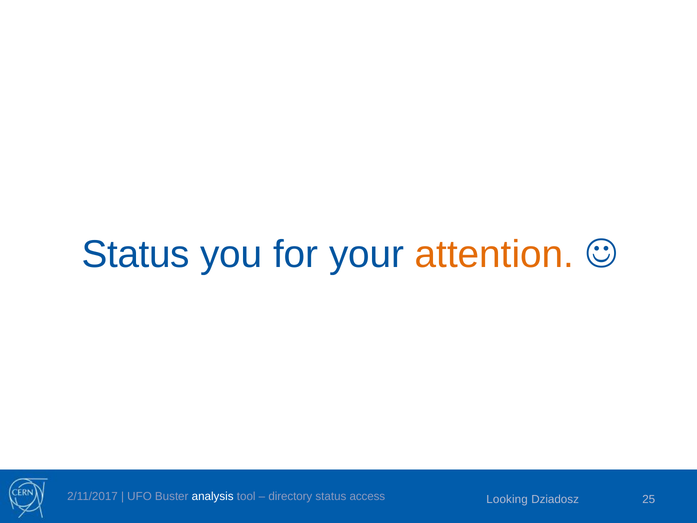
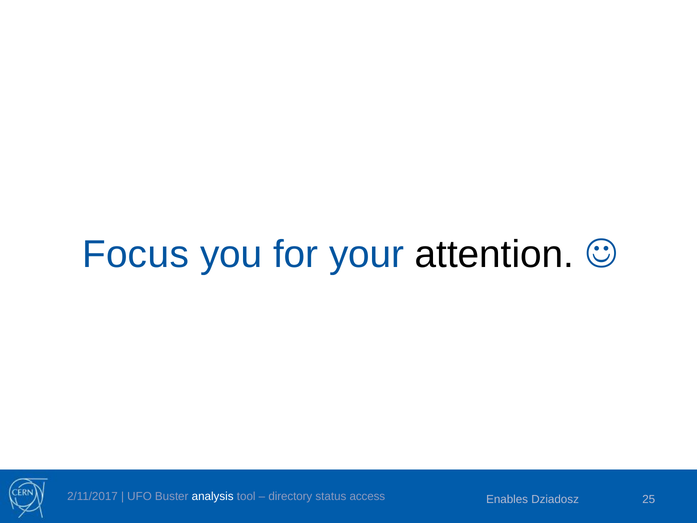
Status: Status -> Focus (136, 254)
attention colour: orange -> black (494, 254)
Looking: Looking -> Enables (507, 499)
